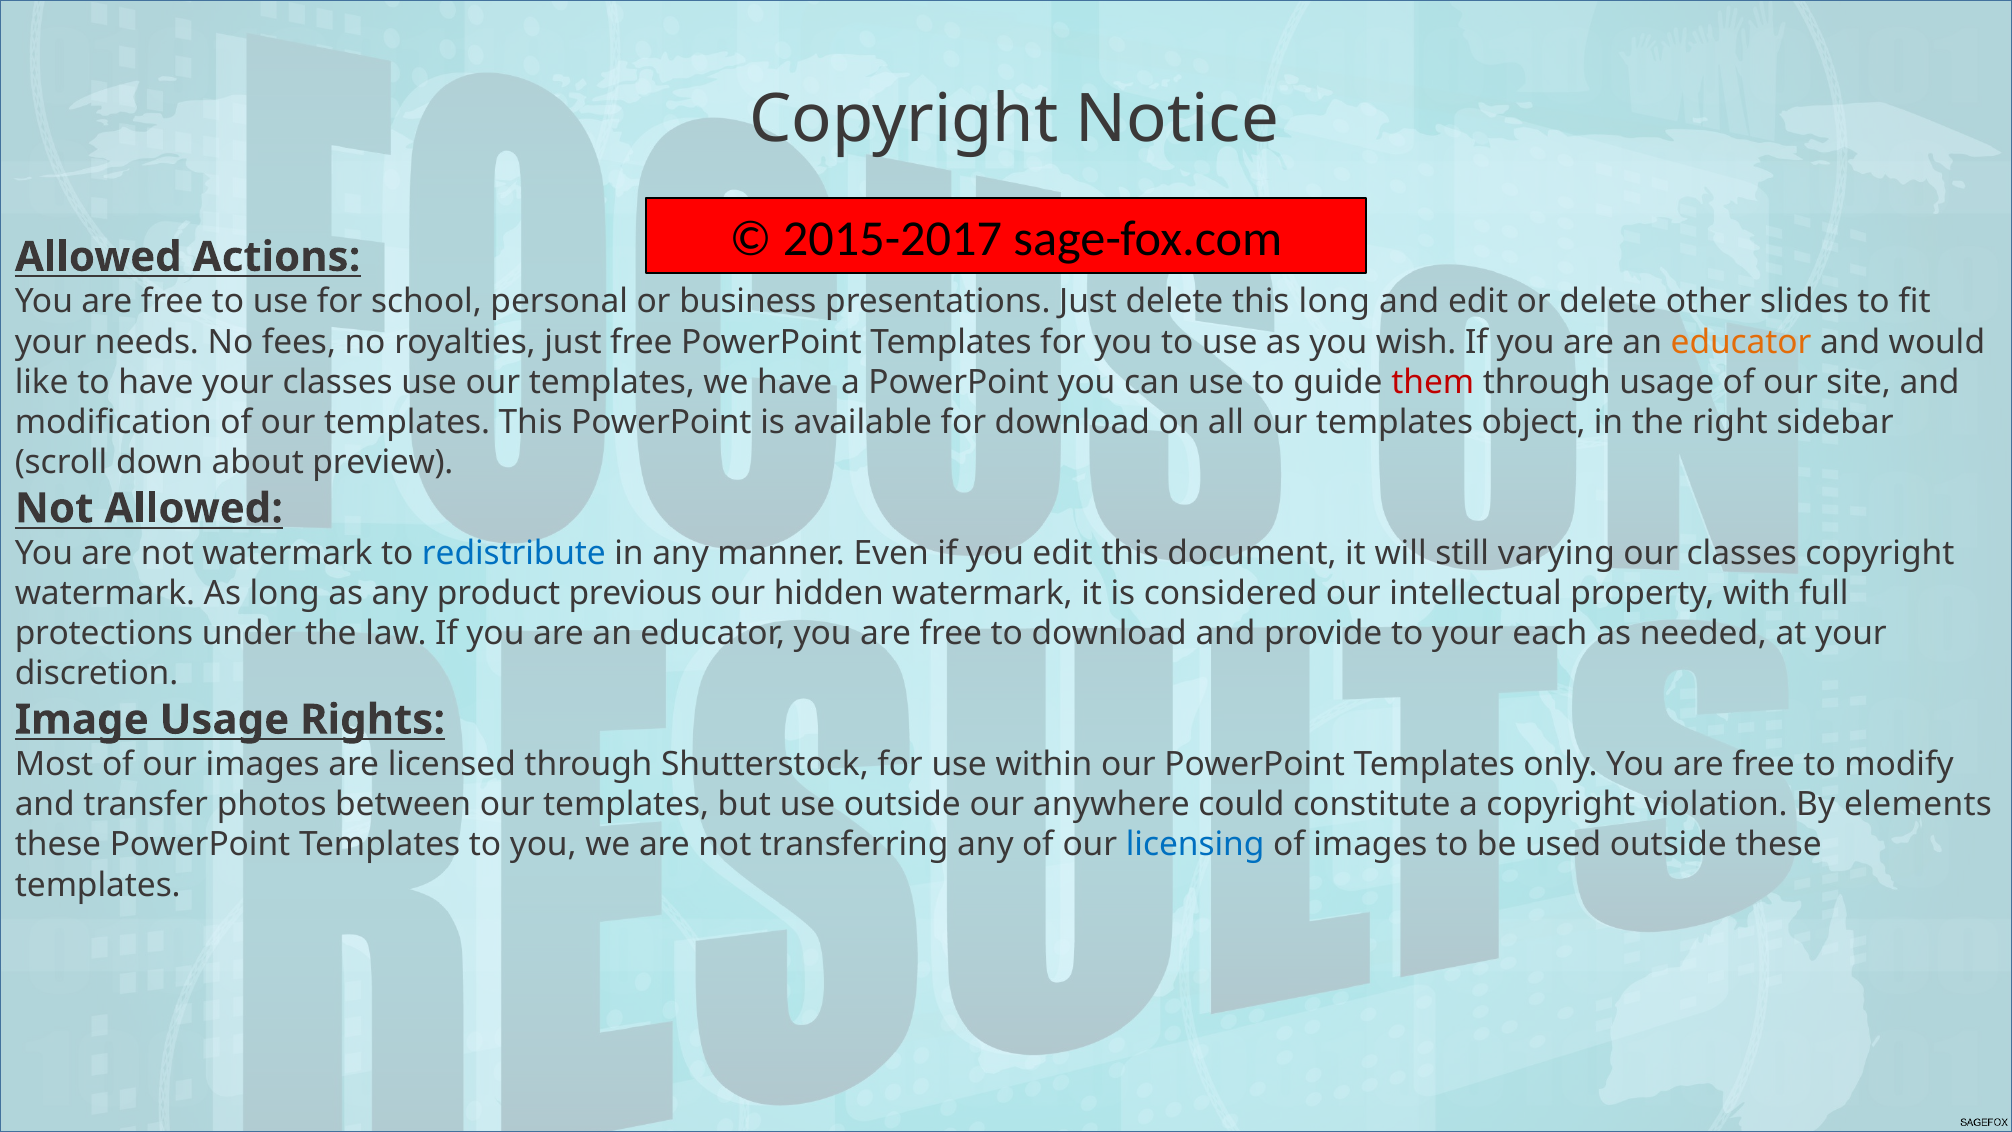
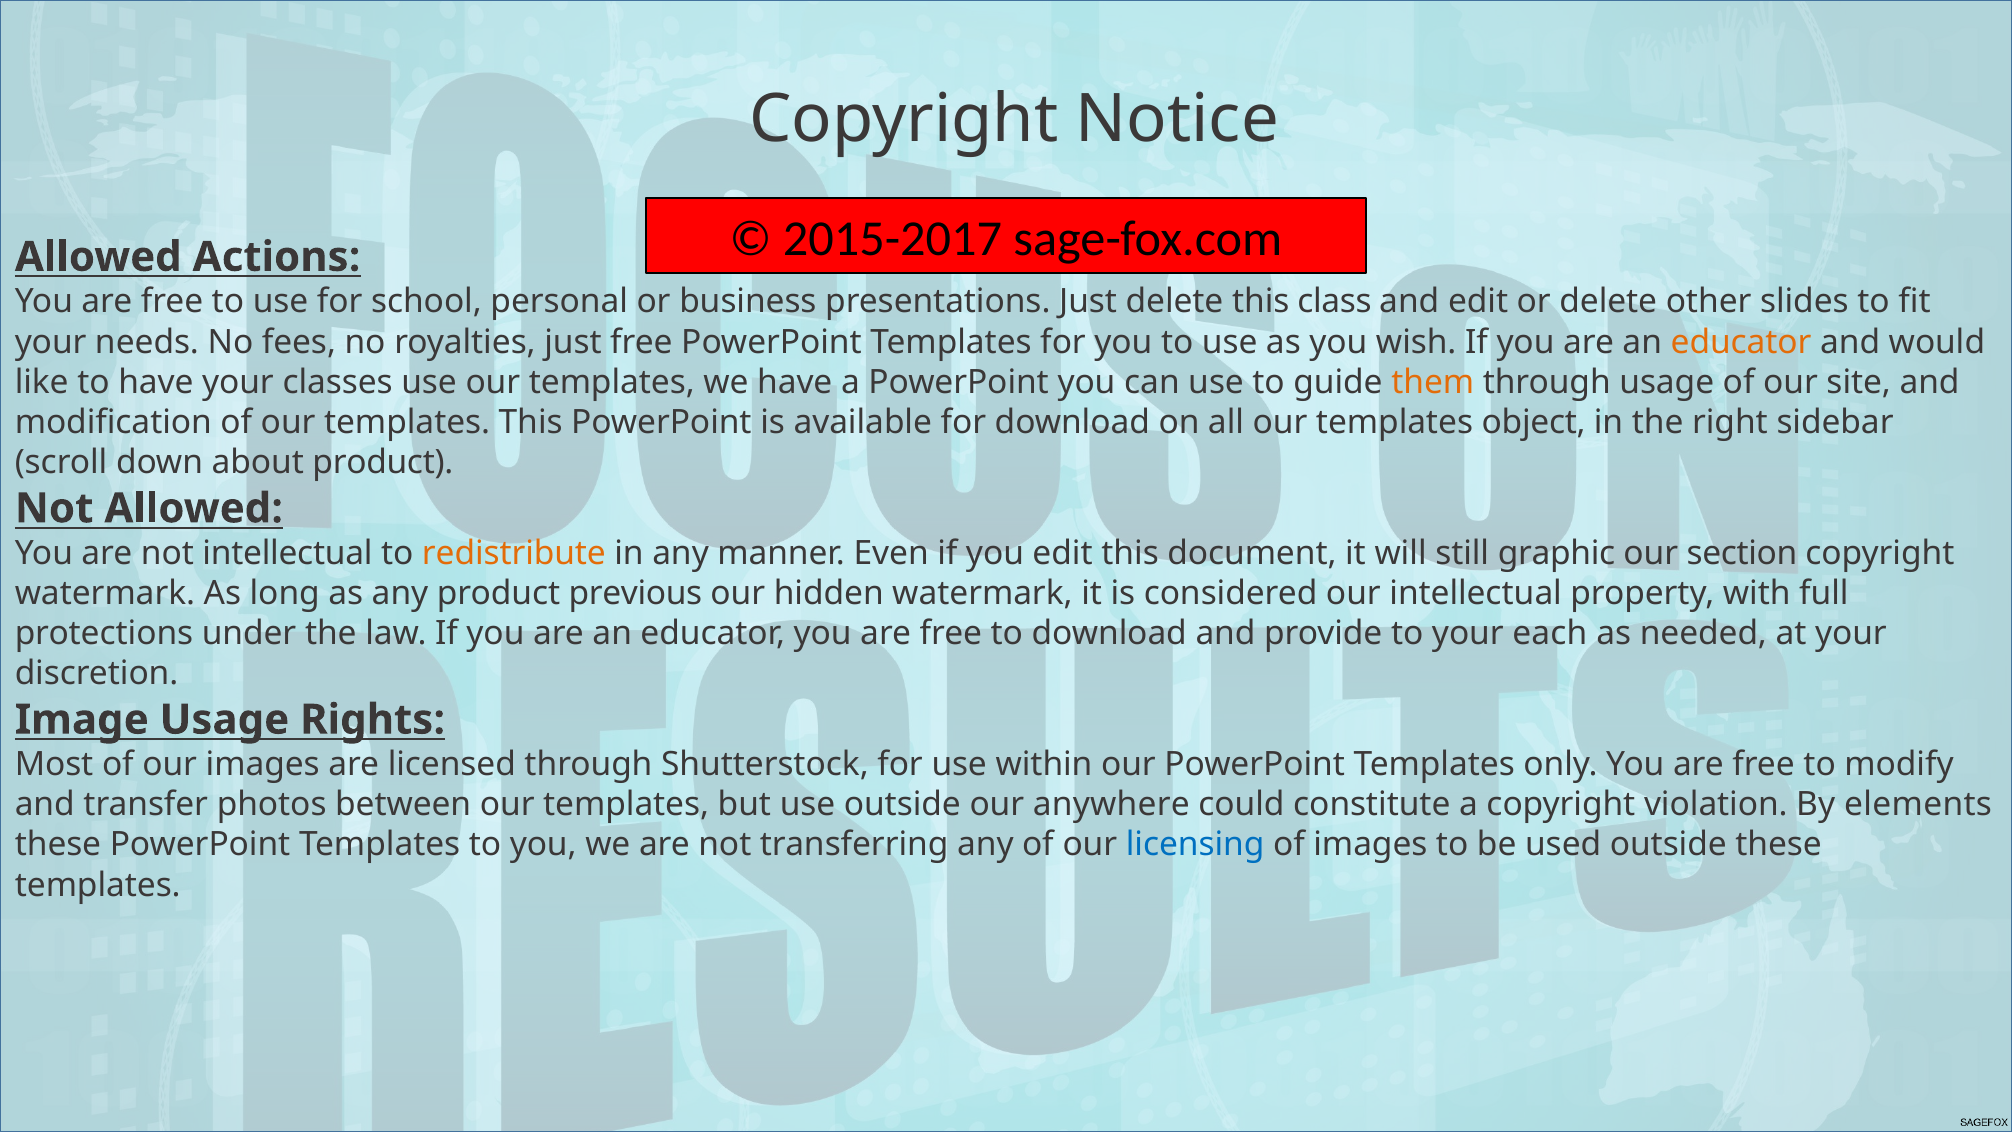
this long: long -> class (1335, 302)
them colour: red -> orange (1433, 382)
about preview: preview -> product (383, 463)
not watermark: watermark -> intellectual (287, 553)
redistribute colour: blue -> orange (514, 553)
varying: varying -> graphic (1557, 553)
our classes: classes -> section (1742, 553)
